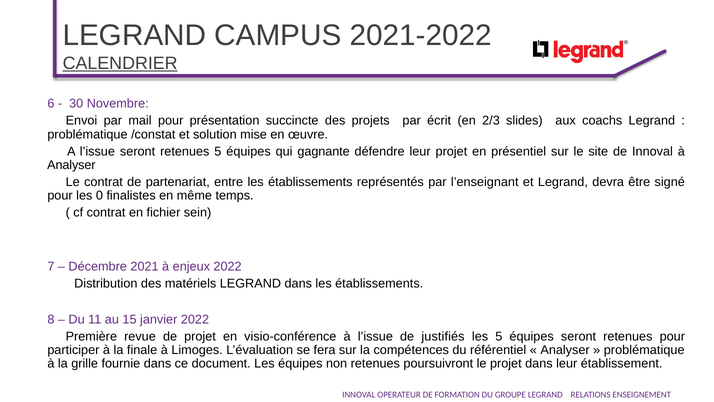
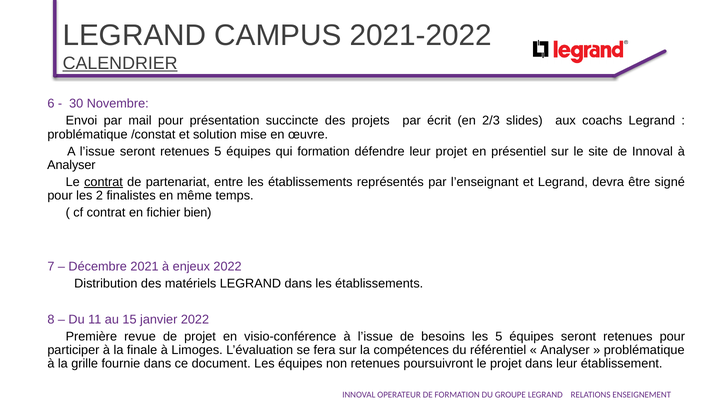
qui gagnante: gagnante -> formation (324, 151)
contrat underline: none -> present (104, 182)
0: 0 -> 2 (99, 196)
sein: sein -> bien (198, 213)
justifiés: justifiés -> besoins (443, 336)
